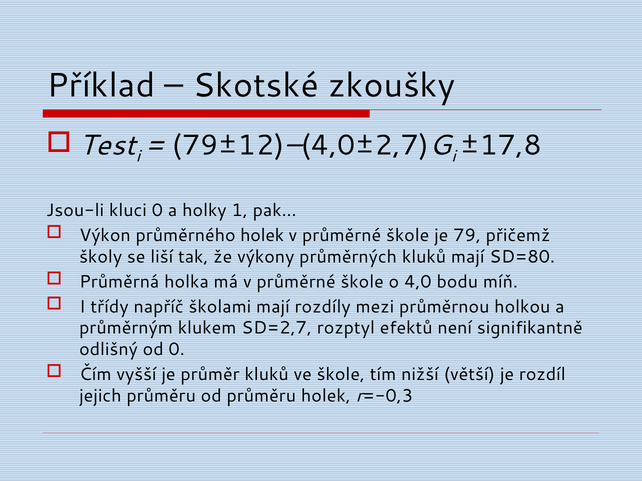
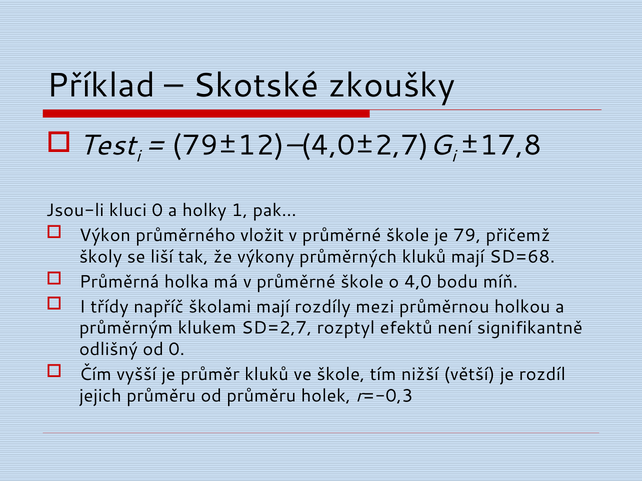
průměrného holek: holek -> vložit (262, 236)
SD=80: SD=80 -> SD=68 (522, 257)
